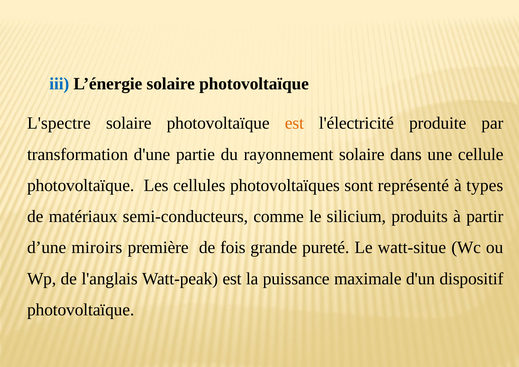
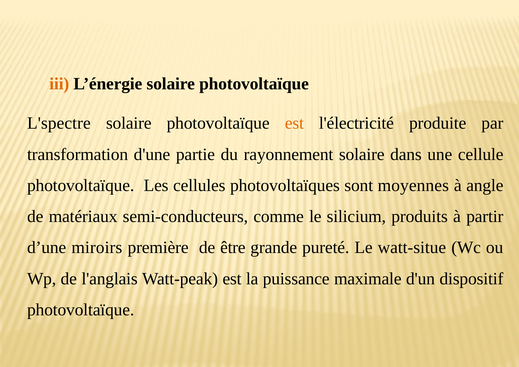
iii colour: blue -> orange (59, 84)
représenté: représenté -> moyennes (413, 185)
types: types -> angle (485, 185)
fois: fois -> être (233, 248)
